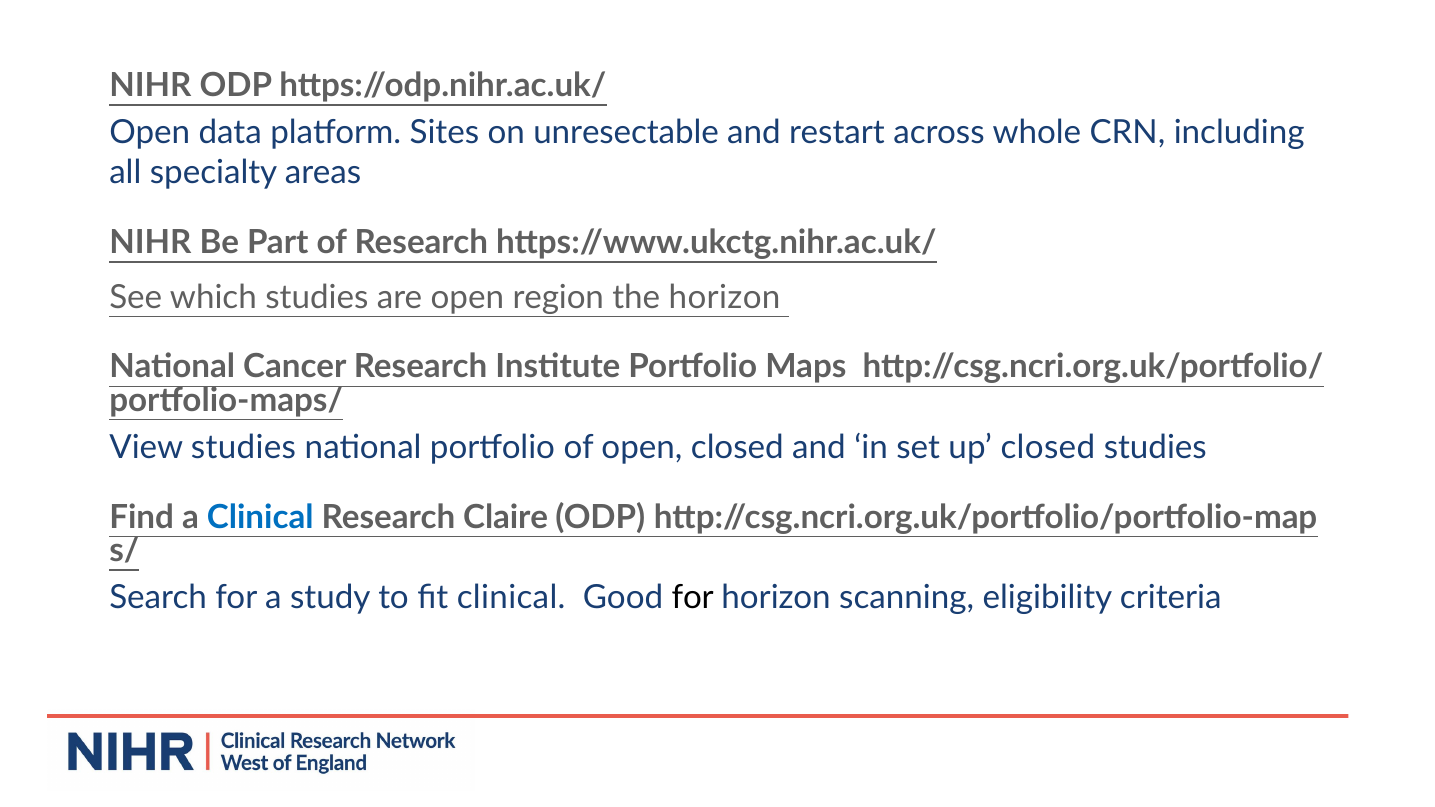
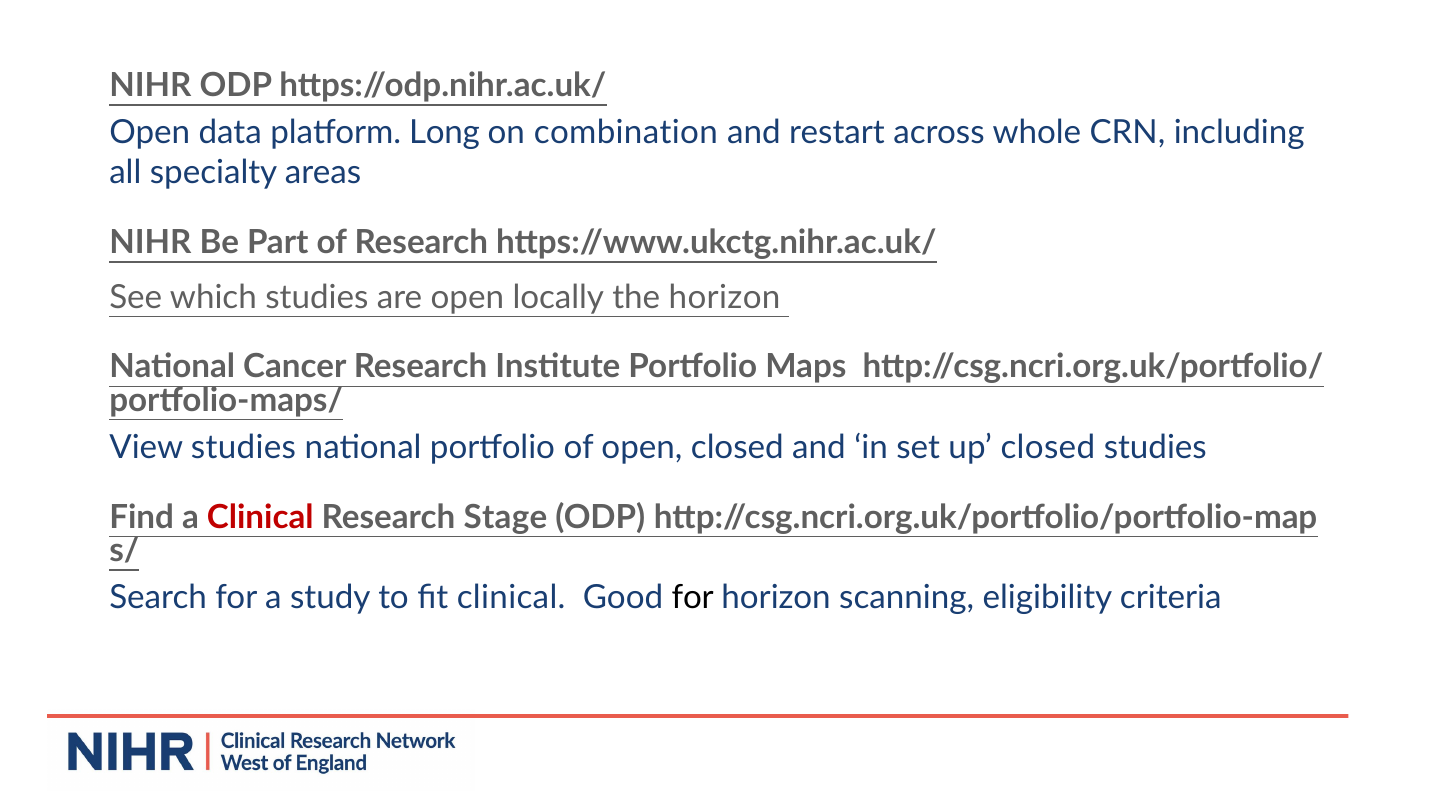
Sites: Sites -> Long (445, 133)
unresectable: unresectable -> combination (626, 133)
region: region -> locally (558, 297)
Clinical colour: blue -> red (260, 517)
Claire: Claire -> Stage (505, 517)
